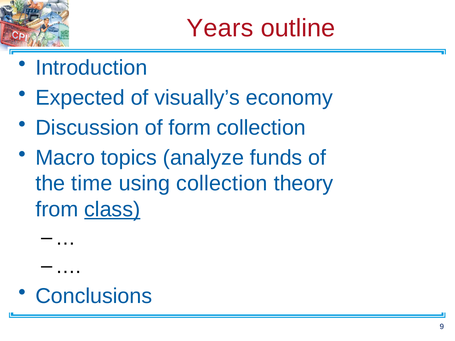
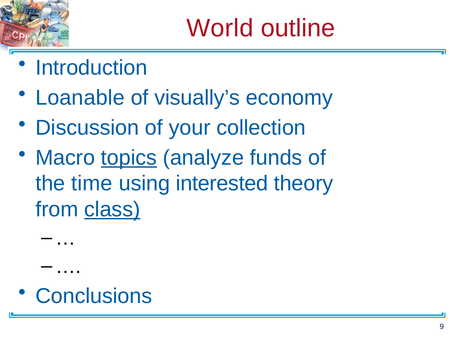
Years: Years -> World (220, 28)
Expected: Expected -> Loanable (80, 98)
form: form -> your (190, 128)
topics underline: none -> present (129, 158)
using collection: collection -> interested (222, 184)
